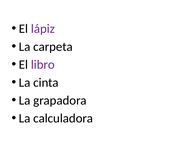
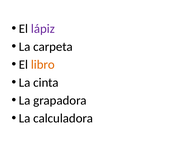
libro colour: purple -> orange (43, 65)
